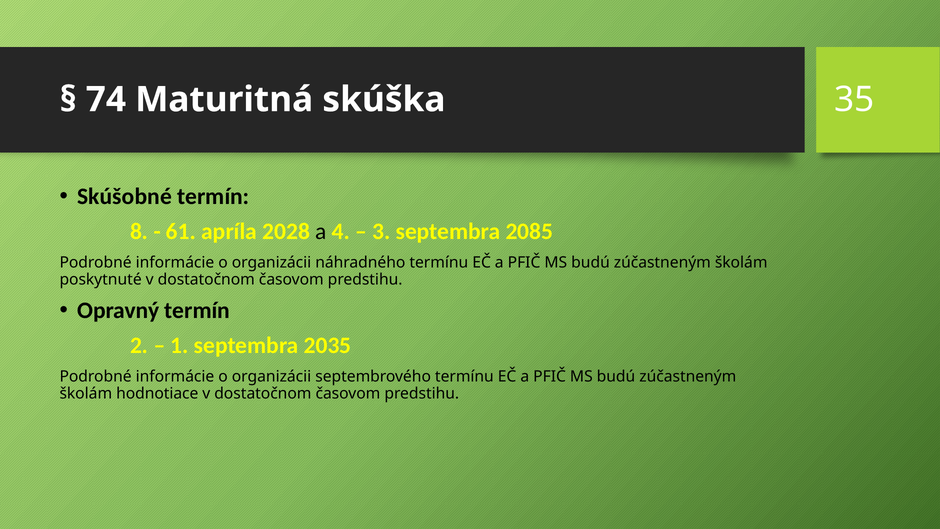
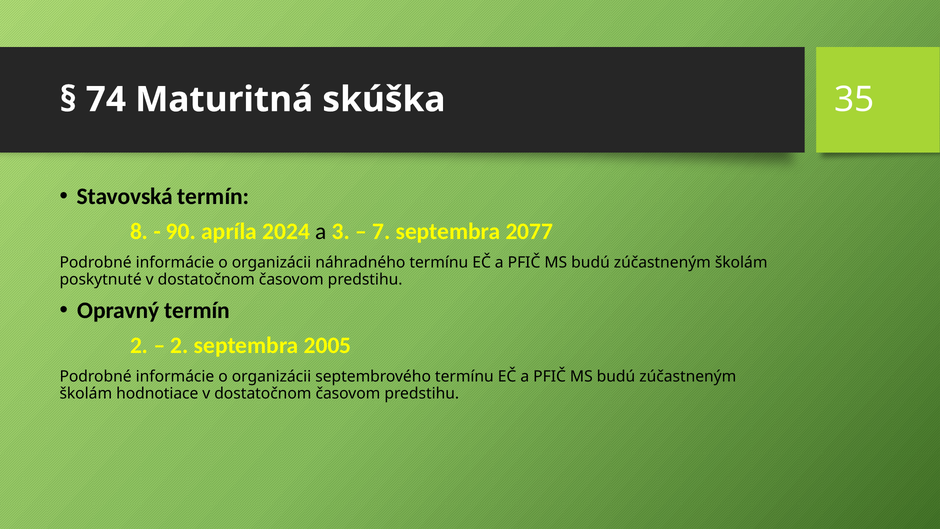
Skúšobné: Skúšobné -> Stavovská (125, 196)
61: 61 -> 90 (181, 231)
2028: 2028 -> 2024 (286, 231)
4: 4 -> 3 (341, 231)
3: 3 -> 7 (381, 231)
2085: 2085 -> 2077 (529, 231)
1: 1 -> 2 (180, 345)
2035: 2035 -> 2005 (328, 345)
